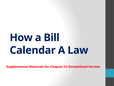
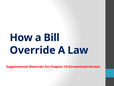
Calendar: Calendar -> Override (33, 50)
